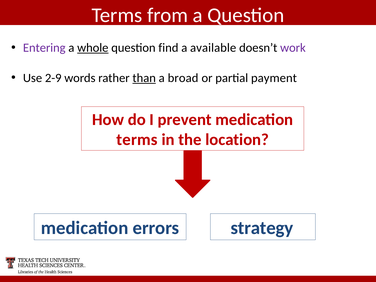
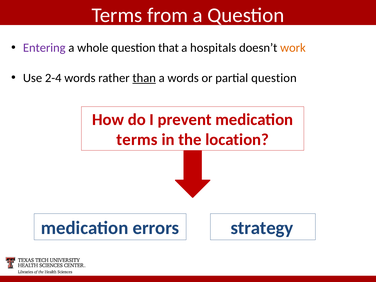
whole underline: present -> none (93, 48)
find: find -> that (168, 48)
available: available -> hospitals (213, 48)
work colour: purple -> orange (293, 48)
2-9: 2-9 -> 2-4 (53, 78)
a broad: broad -> words (183, 78)
partial payment: payment -> question (274, 78)
